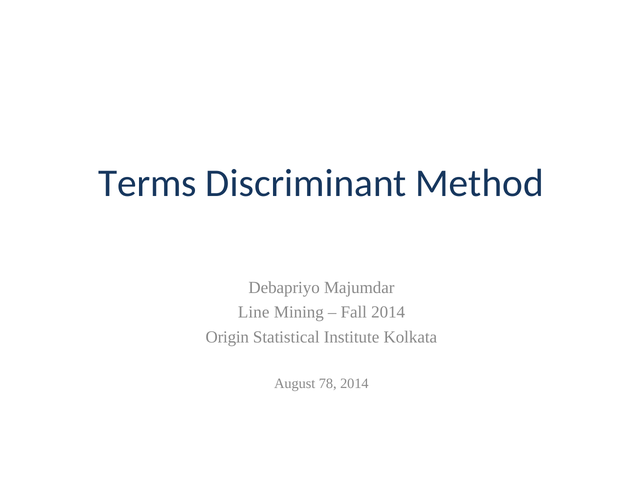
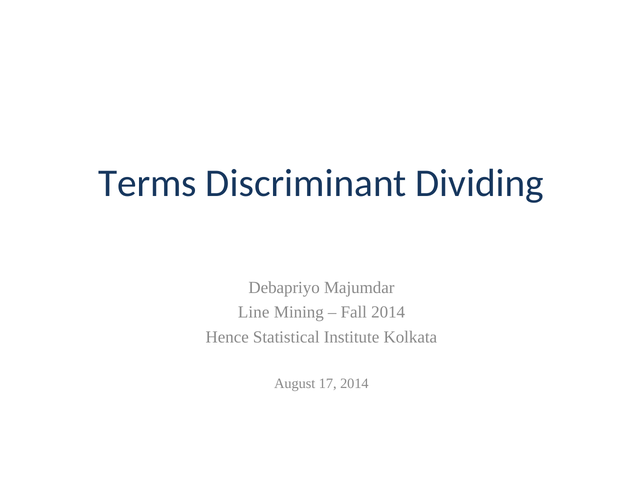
Method: Method -> Dividing (480, 183)
Origin: Origin -> Hence (227, 337)
78: 78 -> 17 (328, 384)
